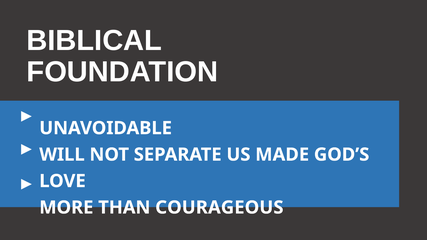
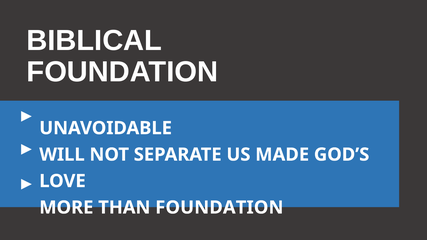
THAN COURAGEOUS: COURAGEOUS -> FOUNDATION (219, 208)
